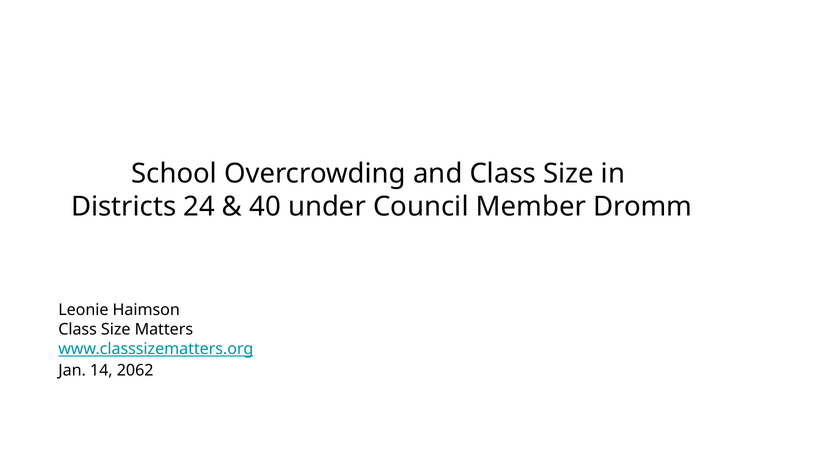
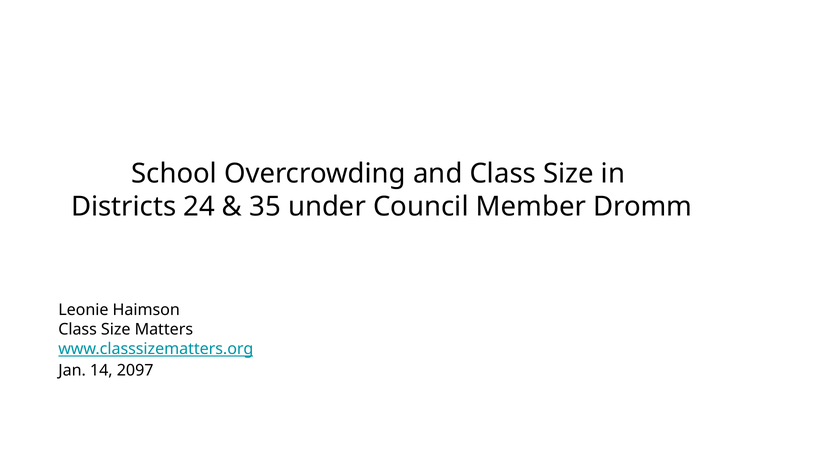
40: 40 -> 35 (265, 206)
2062: 2062 -> 2097 (135, 370)
